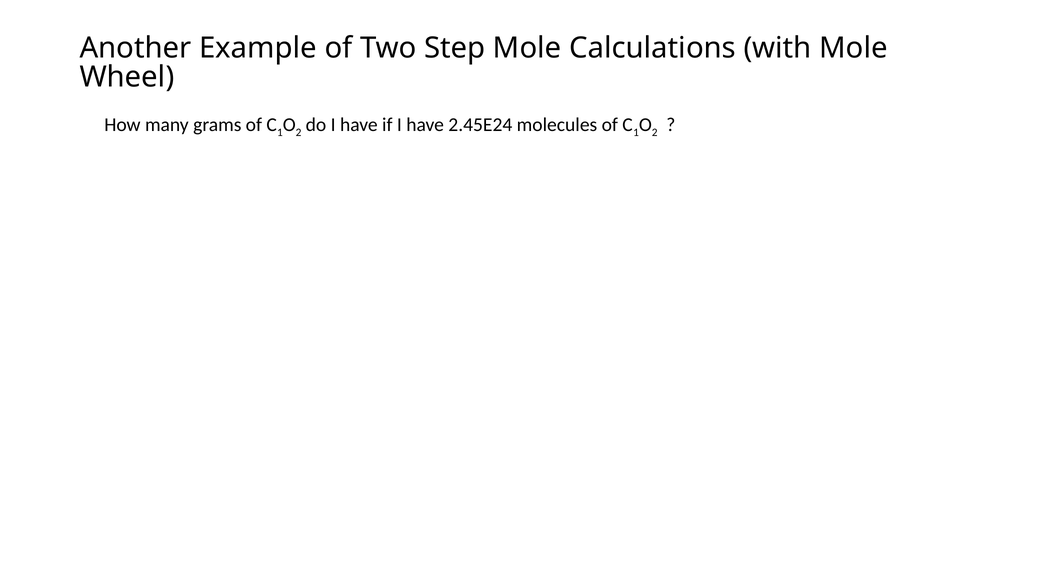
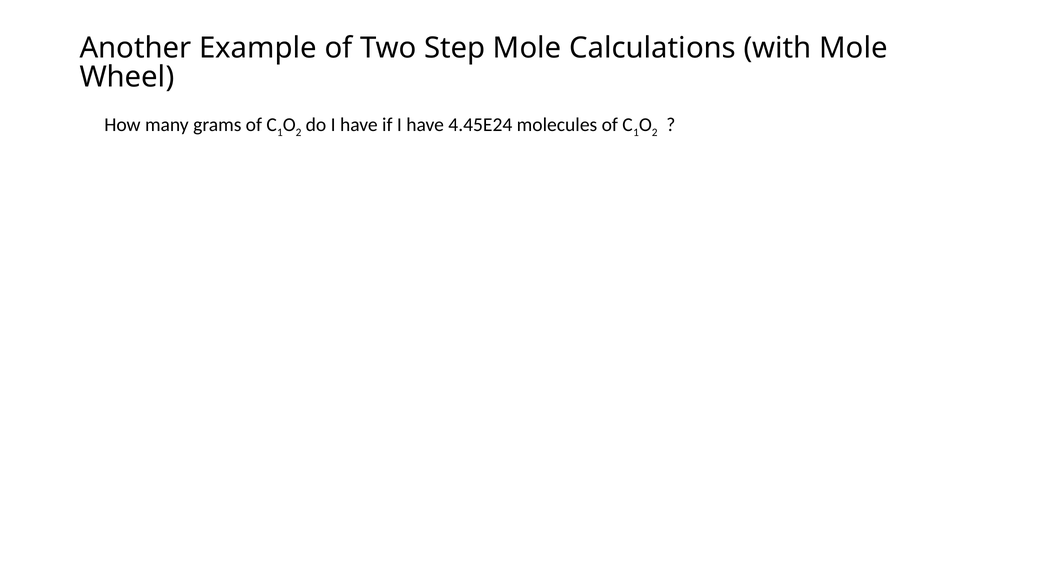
2.45E24: 2.45E24 -> 4.45E24 (480, 125)
